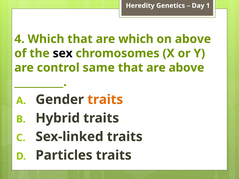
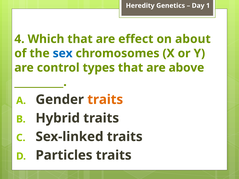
are which: which -> effect (136, 39)
on above: above -> about (193, 39)
sex colour: black -> blue (63, 53)
same: same -> types (99, 68)
